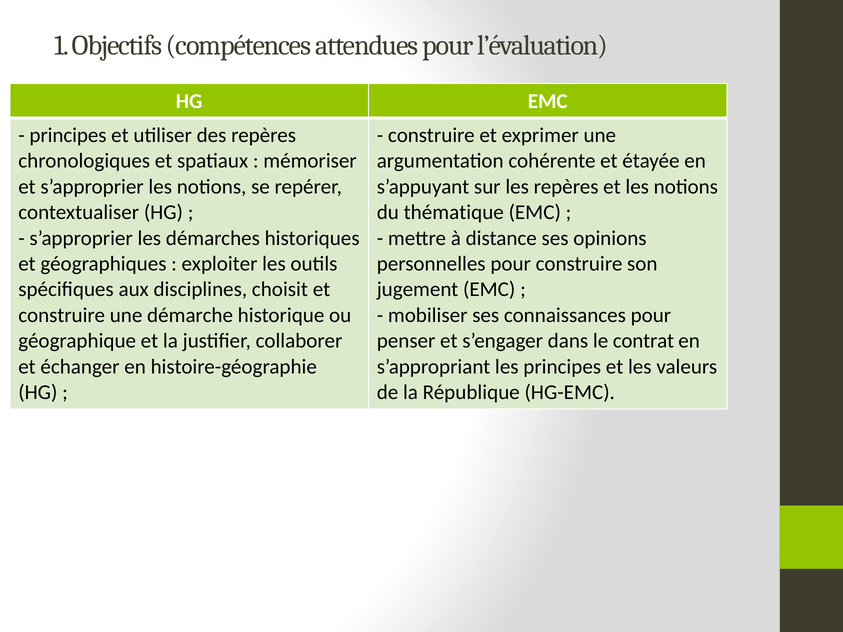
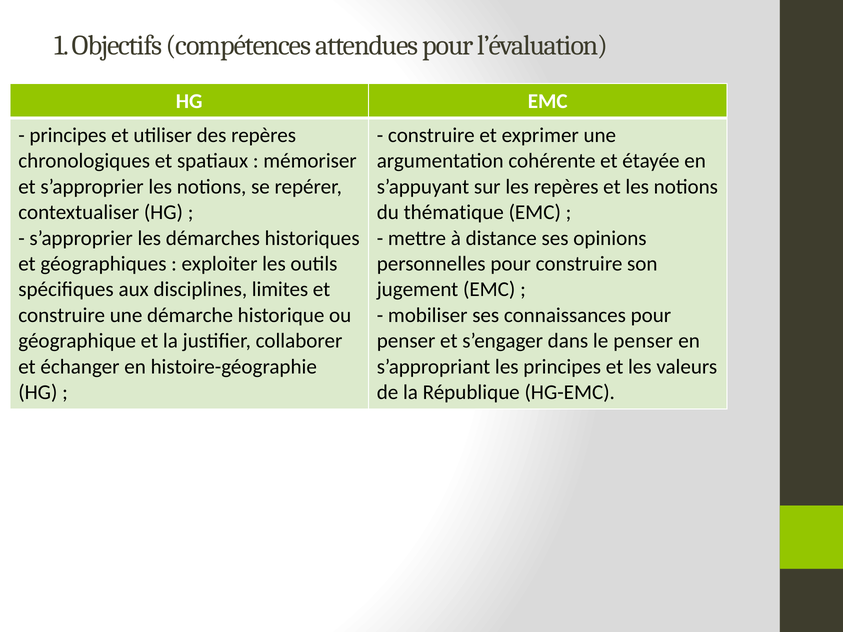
choisit: choisit -> limites (280, 290)
le contrat: contrat -> penser (643, 341)
